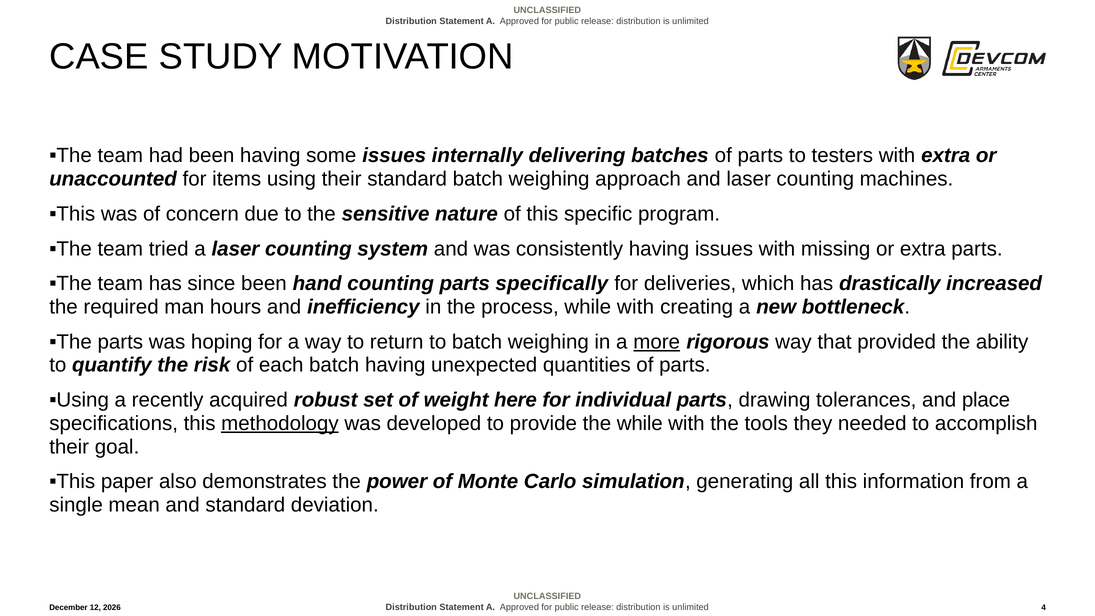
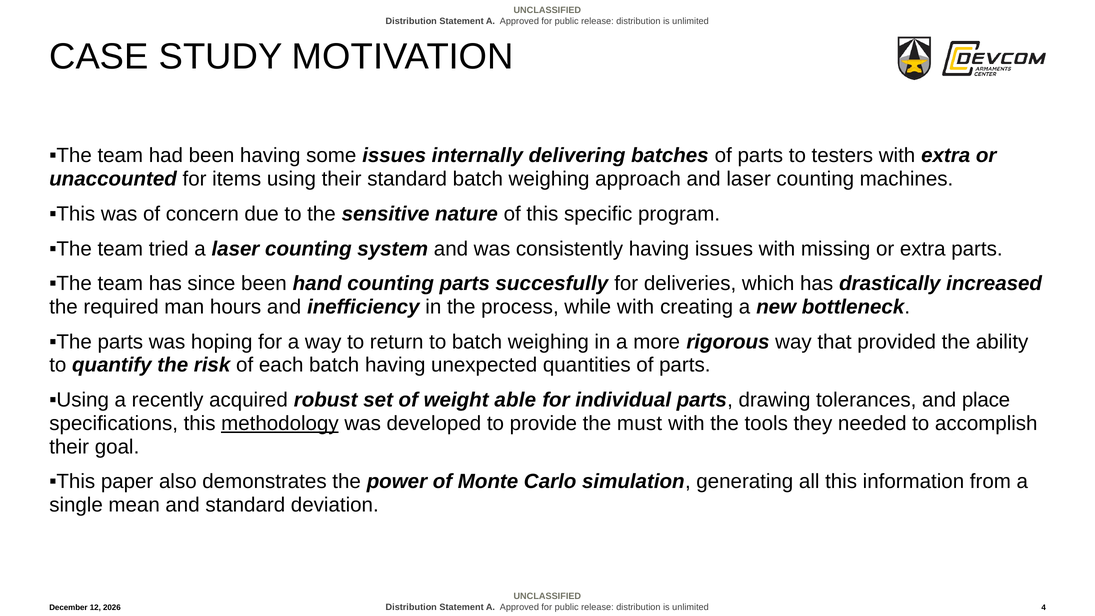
specifically: specifically -> succesfully (552, 284)
more underline: present -> none (657, 342)
here: here -> able (515, 400)
the while: while -> must (640, 423)
